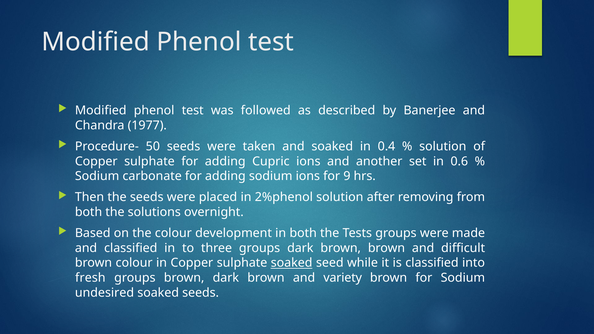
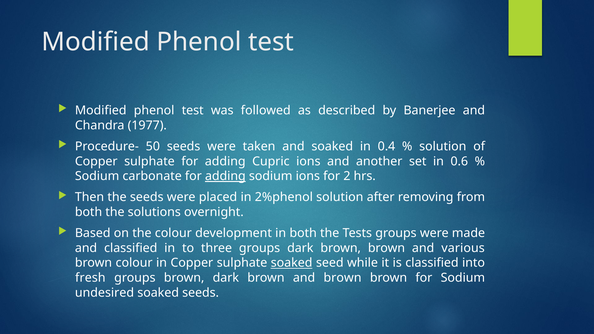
adding underline: none -> present (225, 176)
9: 9 -> 2 (347, 176)
difficult: difficult -> various (463, 248)
and variety: variety -> brown (343, 278)
